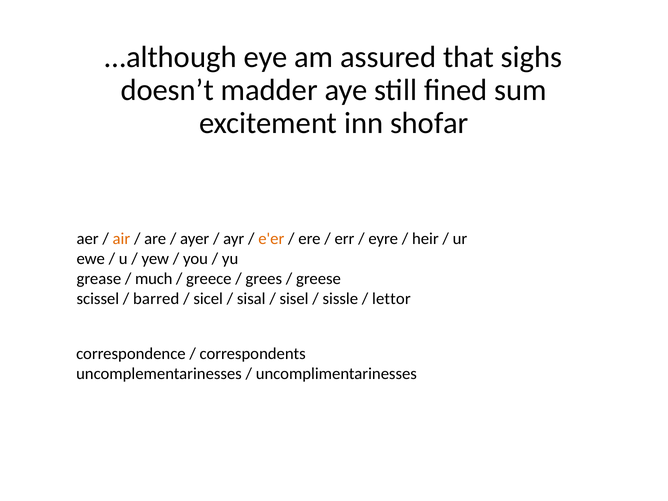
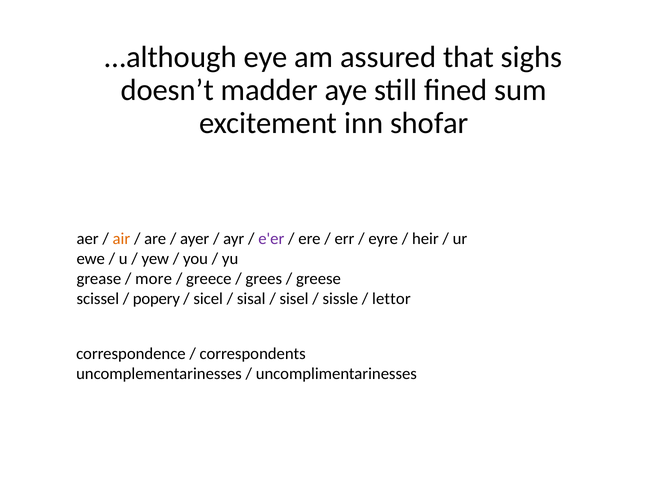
e'er colour: orange -> purple (271, 239)
much: much -> more (154, 279)
barred: barred -> popery (156, 299)
